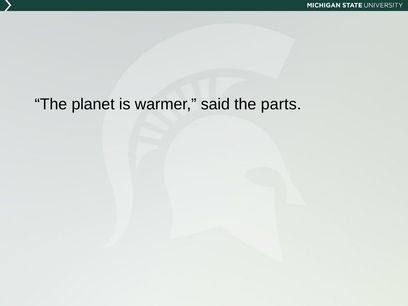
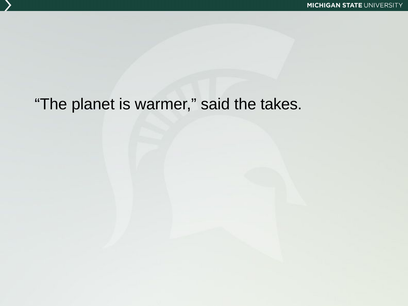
parts: parts -> takes (281, 104)
